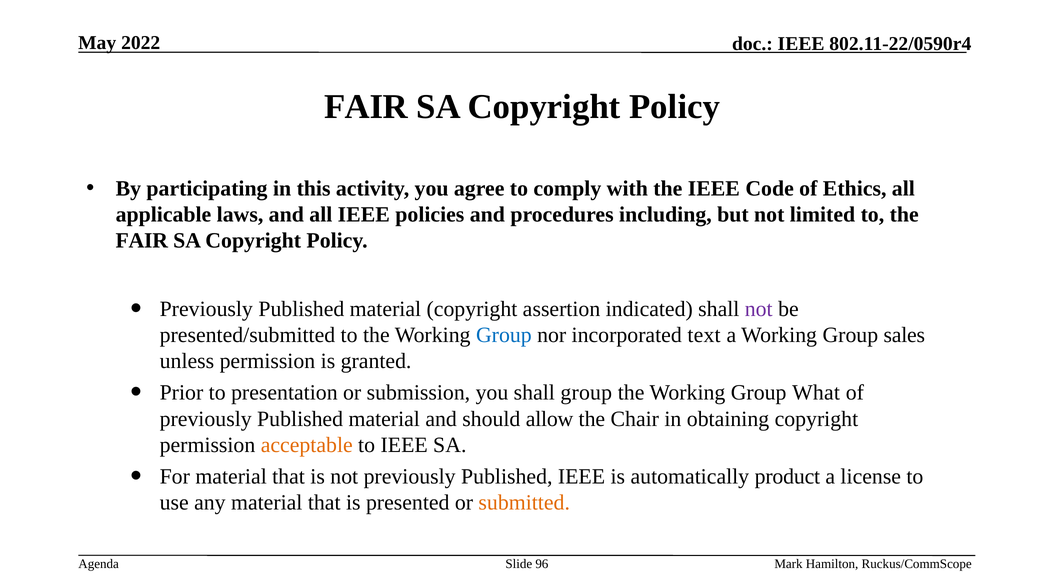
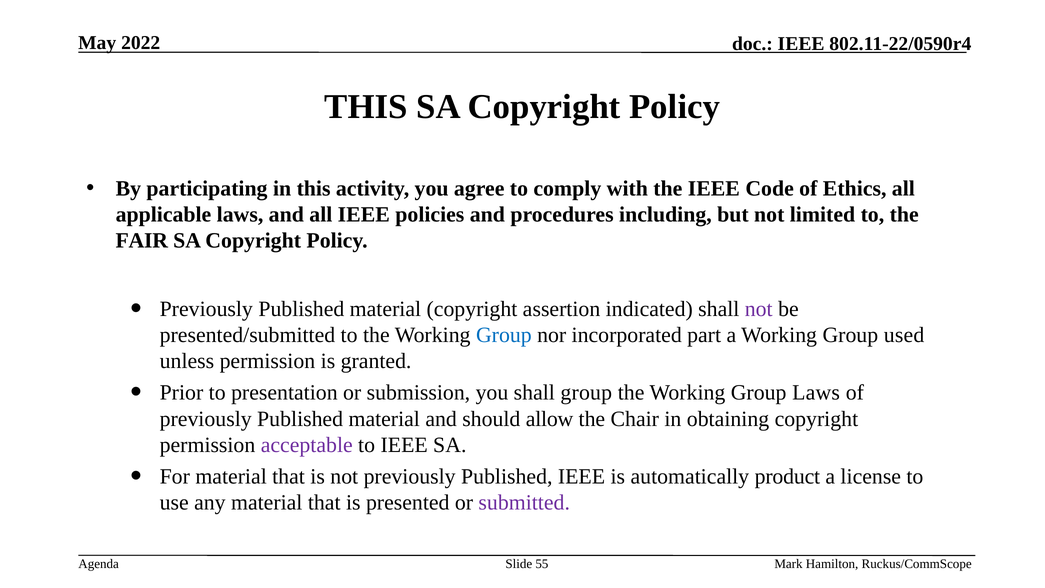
FAIR: FAIR -> THIS (366, 107)
text: text -> part (704, 335)
sales: sales -> used (904, 335)
Group What: What -> Laws (816, 393)
acceptable colour: orange -> purple (307, 445)
submitted colour: orange -> purple (524, 503)
96: 96 -> 55 (542, 564)
